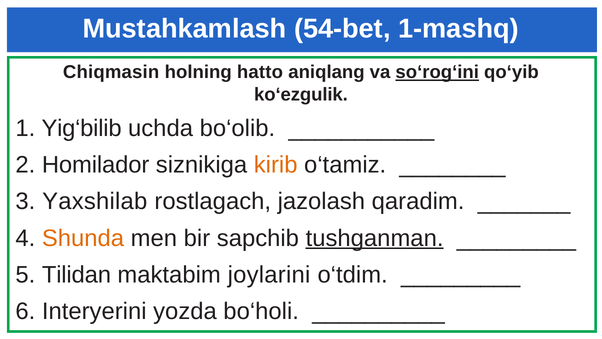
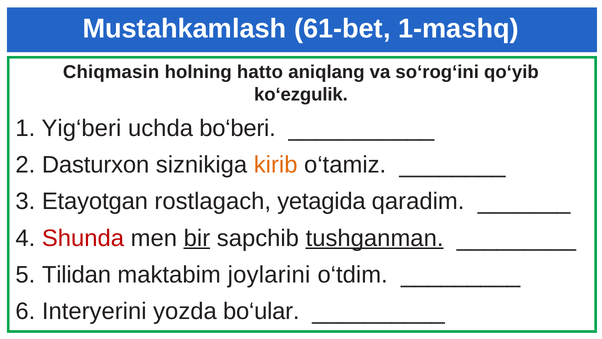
54-bet: 54-bet -> 61-bet (342, 29)
so‘rog‘ini underline: present -> none (437, 72)
Yig‘bilib: Yig‘bilib -> Yig‘beri (81, 128)
bo‘olib: bo‘olib -> bo‘beri (238, 128)
Homilador: Homilador -> Dasturxon (96, 165)
Yaxshilab: Yaxshilab -> Etayotgan (95, 201)
jazolash: jazolash -> yetagida (321, 201)
Shunda colour: orange -> red (83, 238)
bir underline: none -> present (197, 238)
bo‘holi: bo‘holi -> bo‘ular (261, 311)
